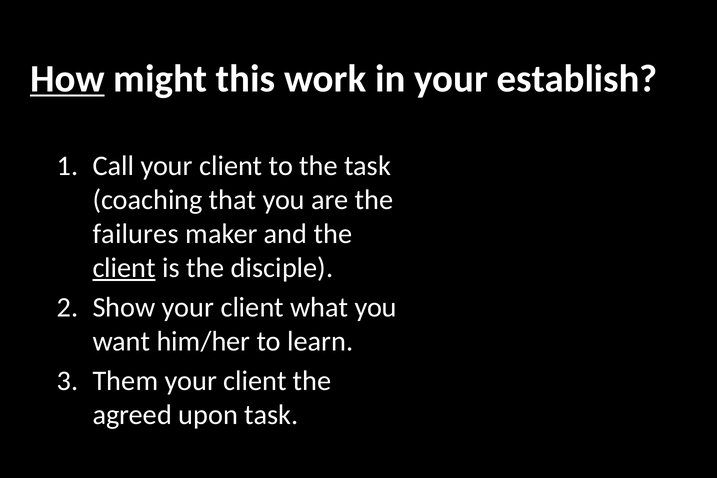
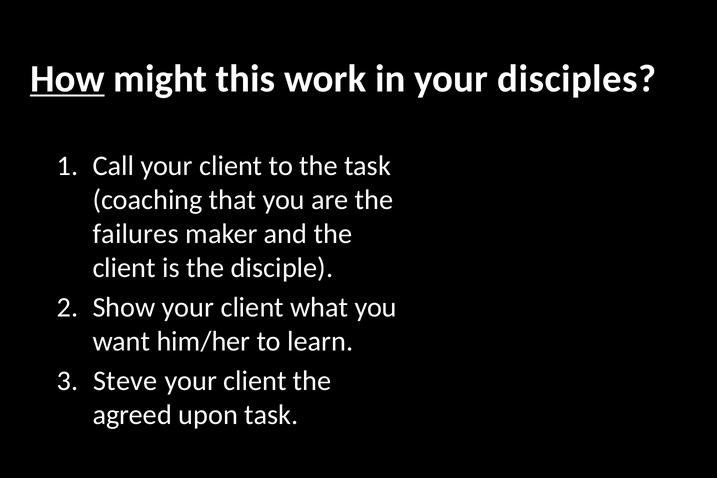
establish: establish -> disciples (577, 79)
client underline: present -> none (124, 268)
Them: Them -> Steve (125, 381)
